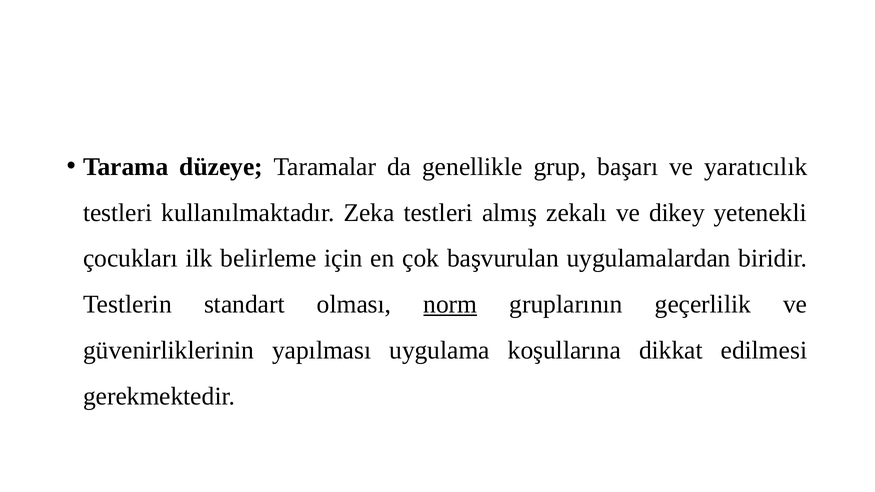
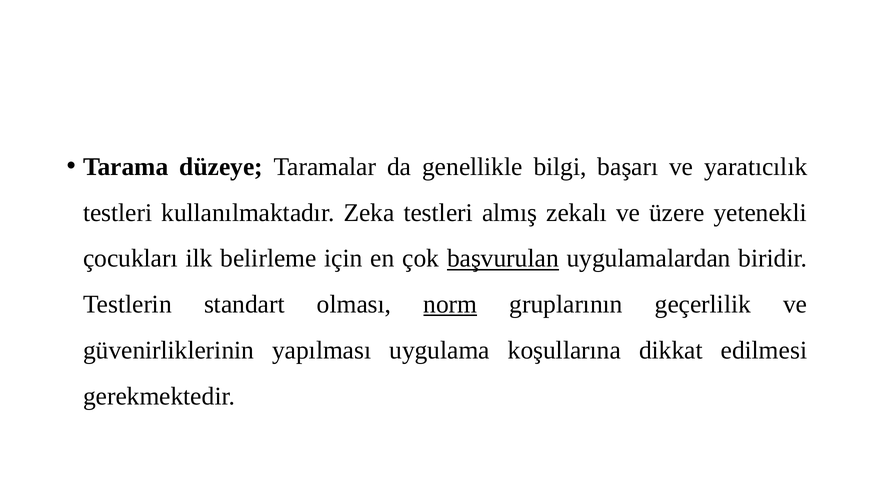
grup: grup -> bilgi (560, 167)
dikey: dikey -> üzere (677, 213)
başvurulan underline: none -> present (503, 259)
